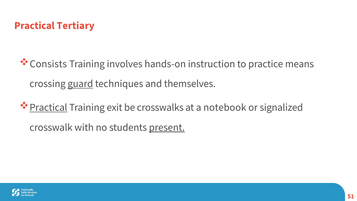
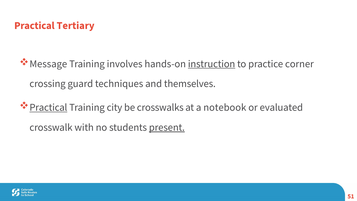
Consists: Consists -> Message (48, 64)
instruction underline: none -> present (212, 64)
means: means -> corner (299, 64)
guard underline: present -> none (80, 84)
exit: exit -> city (114, 107)
signalized: signalized -> evaluated (281, 107)
